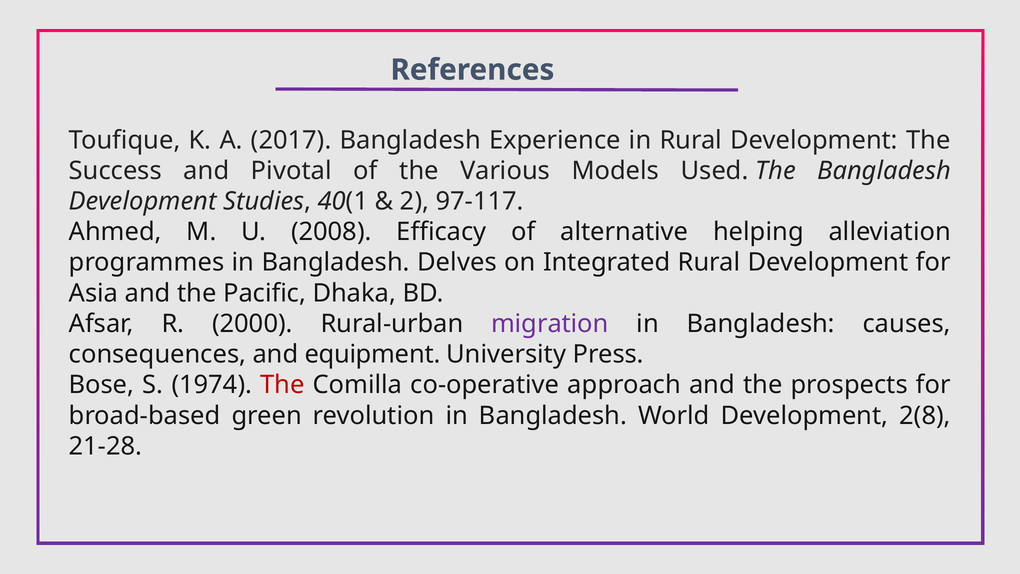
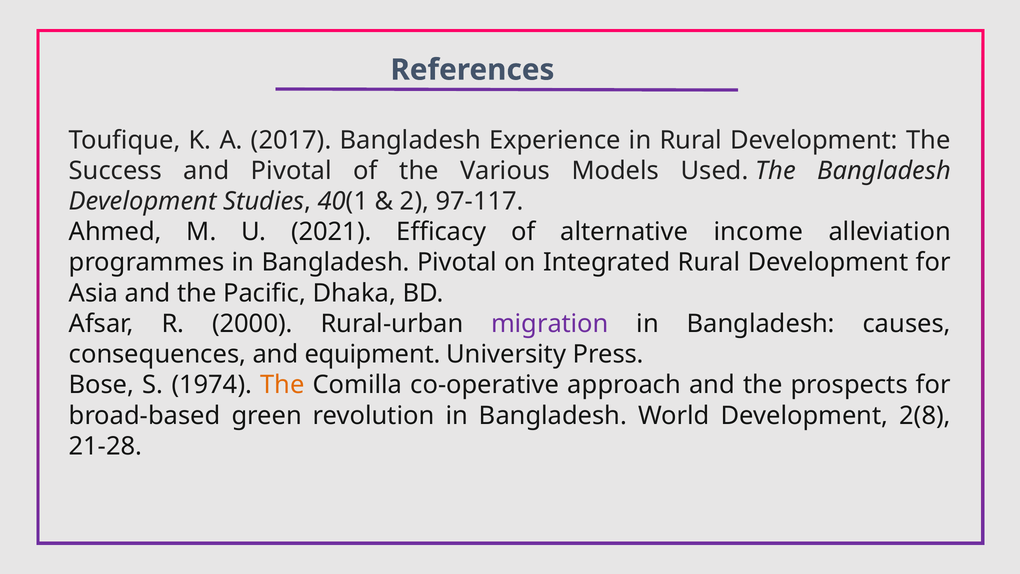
2008: 2008 -> 2021 (331, 232)
helping: helping -> income (758, 232)
Bangladesh Delves: Delves -> Pivotal (457, 262)
The colour: red -> orange (282, 385)
